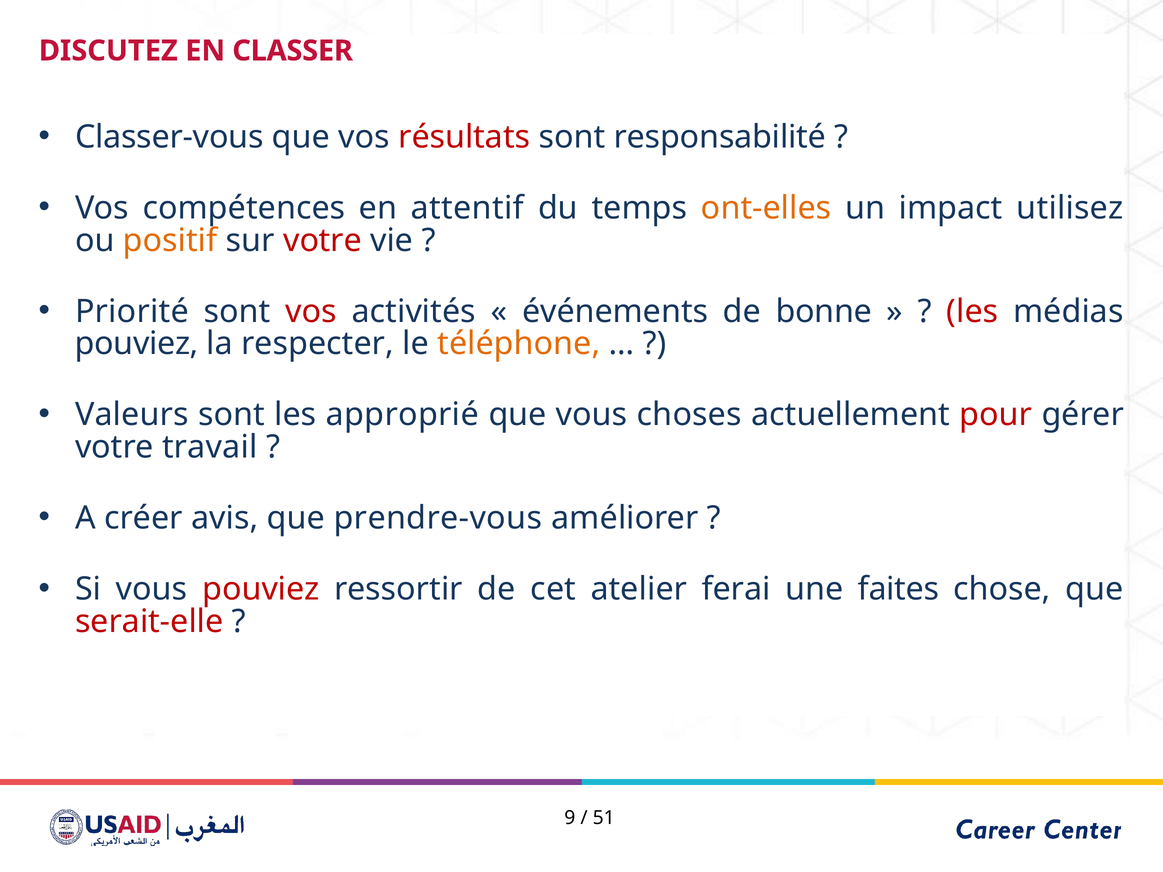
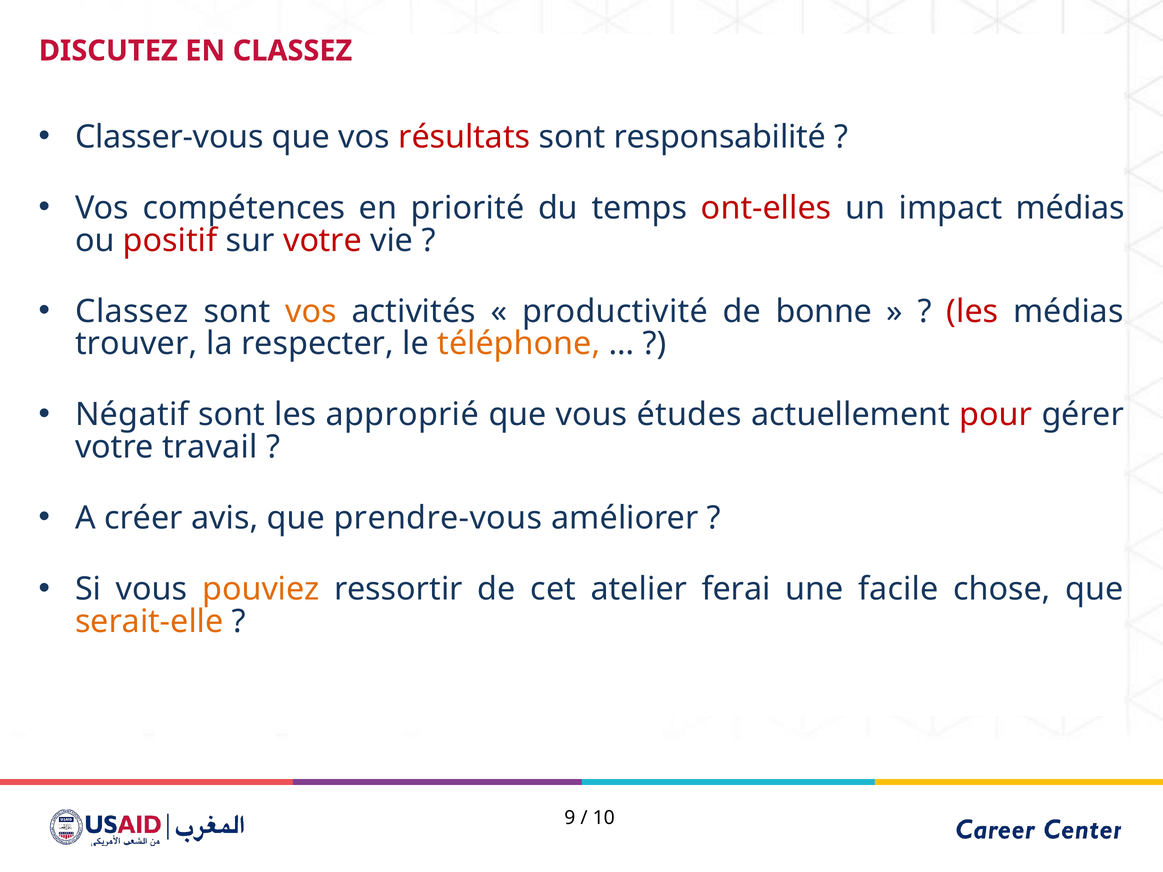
EN CLASSER: CLASSER -> CLASSEZ (292, 51)
attentif: attentif -> priorité (468, 208)
ont-elles colour: orange -> red (766, 208)
impact utilisez: utilisez -> médias (1070, 208)
positif colour: orange -> red (170, 240)
Priorité: Priorité -> Classez (132, 312)
vos colour: red -> orange (311, 312)
événements: événements -> productivité (615, 312)
pouviez: pouviez -> trouver (136, 344)
Valeurs: Valeurs -> Négatif (132, 415)
choses: choses -> études (689, 415)
pouviez colour: red -> orange (261, 589)
faites: faites -> facile (898, 589)
serait-elle colour: red -> orange (149, 622)
51: 51 -> 10 (604, 818)
